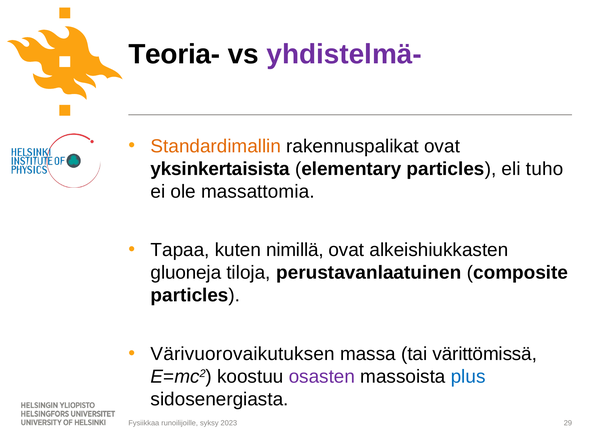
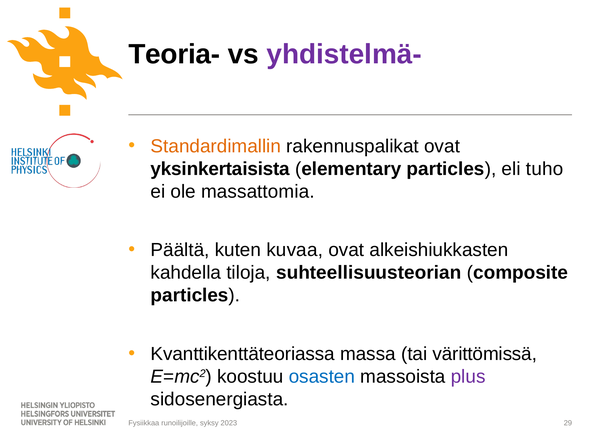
Tapaa: Tapaa -> Päältä (180, 250)
nimillä: nimillä -> kuvaa (295, 250)
gluoneja: gluoneja -> kahdella (186, 273)
perustavanlaatuinen: perustavanlaatuinen -> suhteellisuusteorian (369, 273)
Värivuorovaikutuksen: Värivuorovaikutuksen -> Kvanttikenttäteoriassa (243, 354)
osasten colour: purple -> blue (322, 377)
plus colour: blue -> purple (468, 377)
